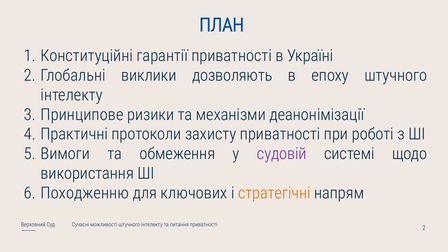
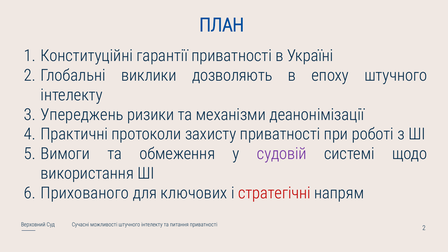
Принципове: Принципове -> Упереджень (82, 115)
Походженню: Походженню -> Прихованого (85, 193)
стратегічні colour: orange -> red (274, 193)
